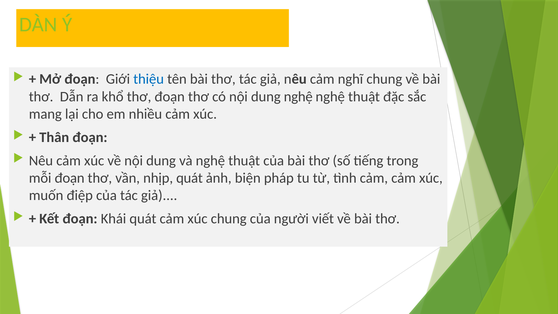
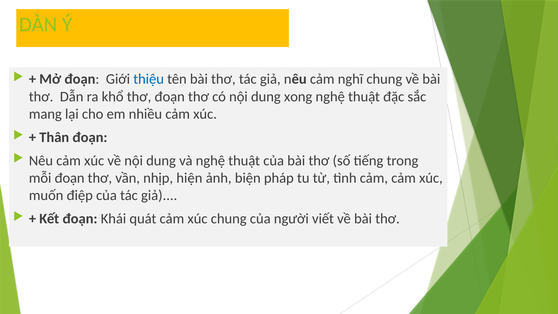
dung nghệ: nghệ -> xong (298, 97)
nhịp quát: quát -> hiện (189, 178)
